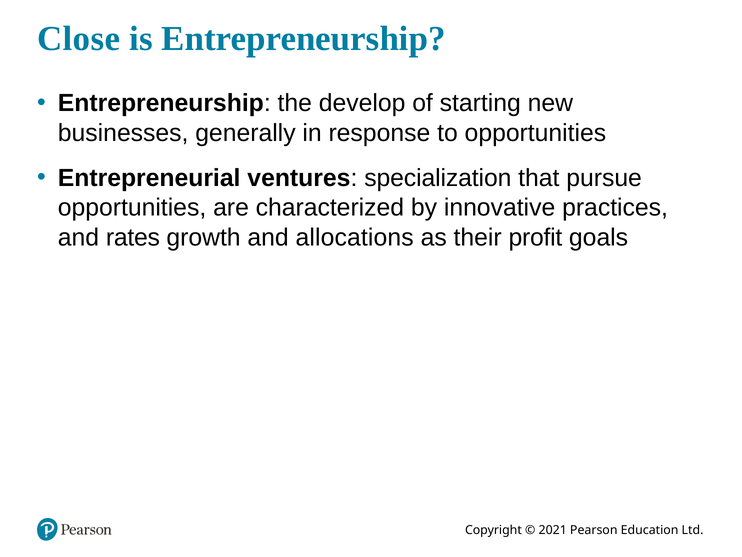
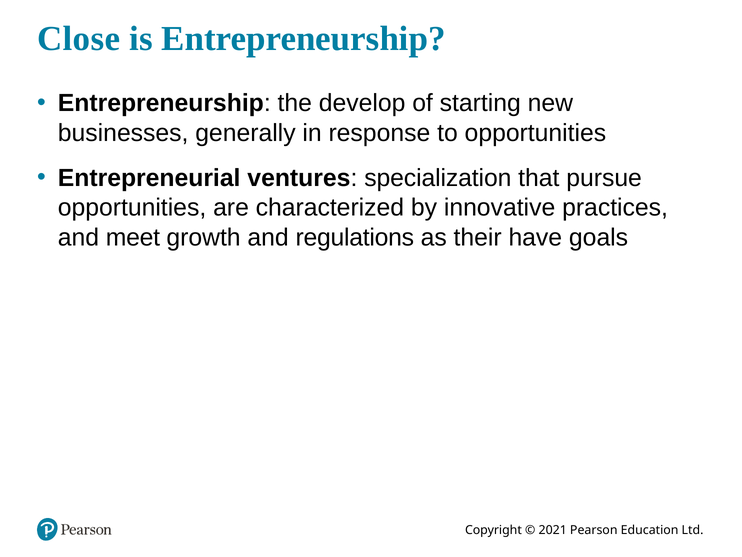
rates: rates -> meet (133, 237)
allocations: allocations -> regulations (355, 237)
profit: profit -> have (535, 237)
